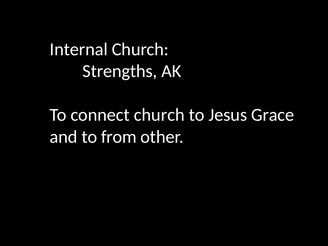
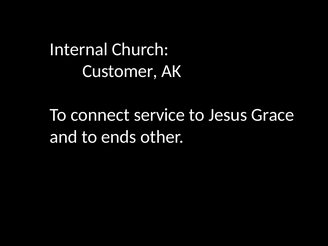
Strengths: Strengths -> Customer (120, 71)
connect church: church -> service (159, 115)
from: from -> ends (119, 137)
